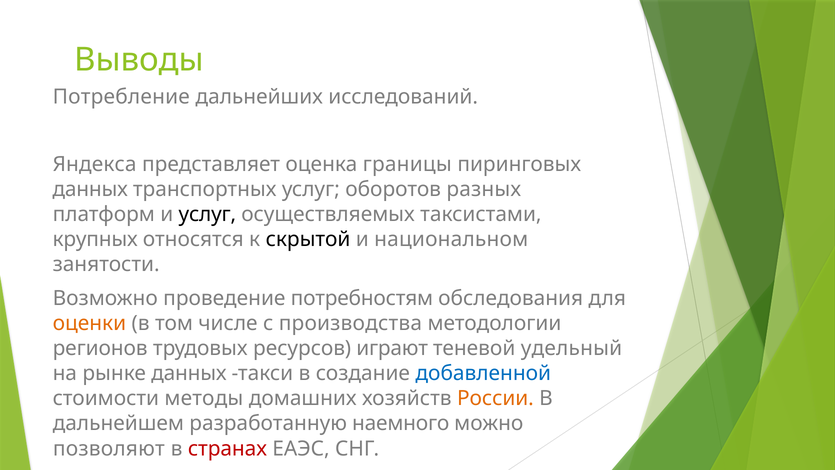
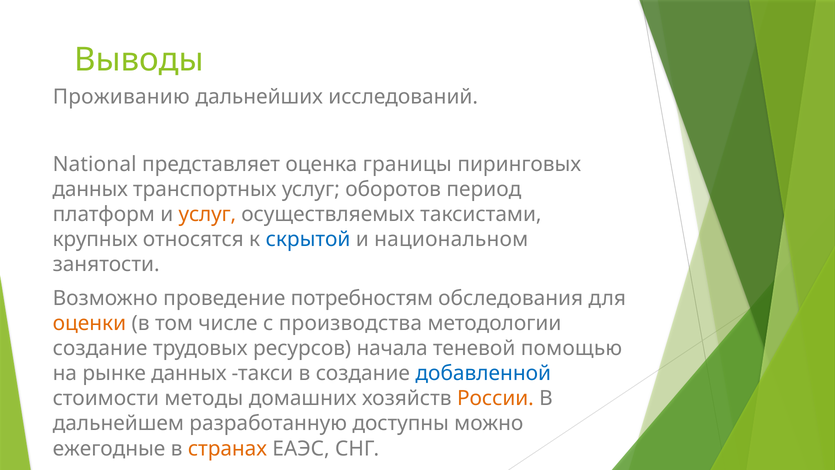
Потребление: Потребление -> Проживанию (121, 97)
Яндекса: Яндекса -> National (95, 164)
разных: разных -> период (484, 189)
услуг colour: black -> orange (207, 214)
скрытой colour: black -> blue (308, 239)
регионов: регионов -> создание (100, 348)
играют: играют -> начала (392, 348)
удельный: удельный -> помощью (571, 348)
наемного: наемного -> доступны (401, 423)
позволяют: позволяют -> ежегодные (109, 448)
странах colour: red -> orange (227, 448)
